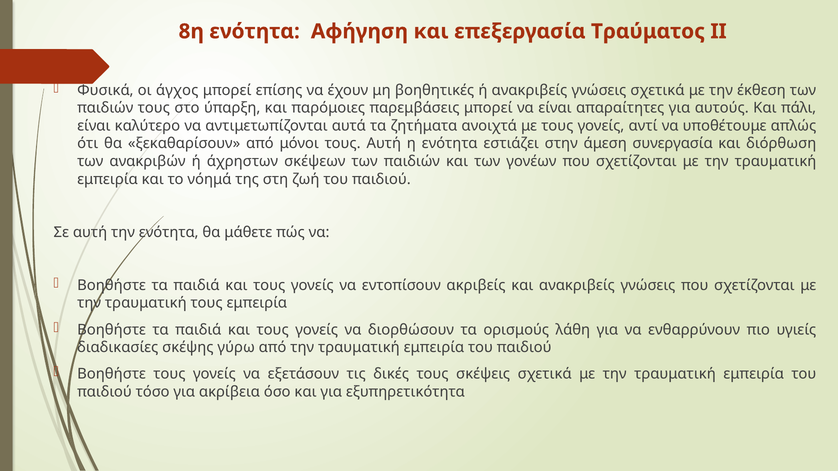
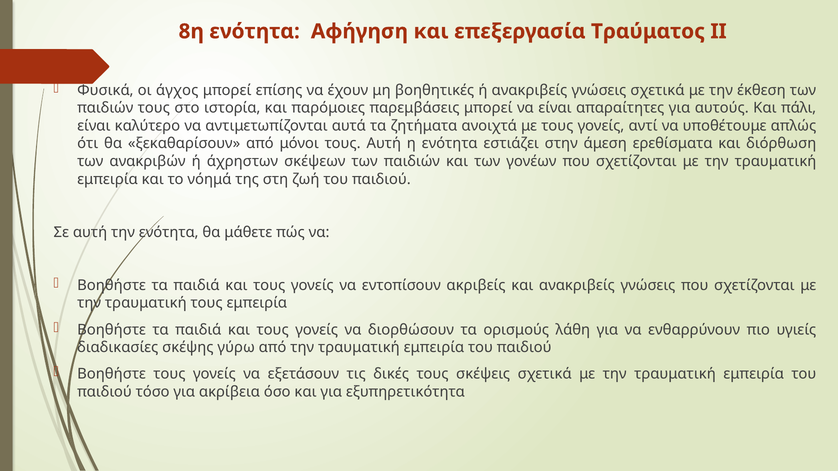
ύπαρξη: ύπαρξη -> ιστορία (232, 108)
συνεργασία: συνεργασία -> ερεθίσματα (673, 144)
